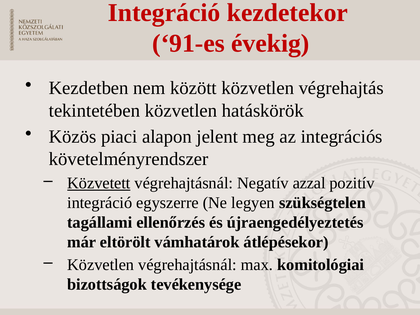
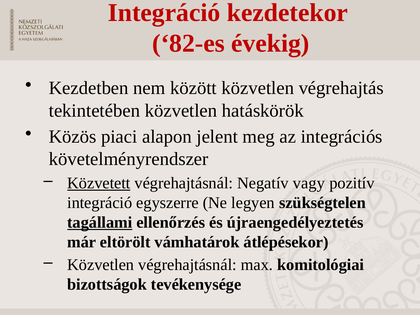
91-es: 91-es -> 82-es (188, 43)
azzal: azzal -> vagy (309, 183)
tagállami underline: none -> present (100, 222)
